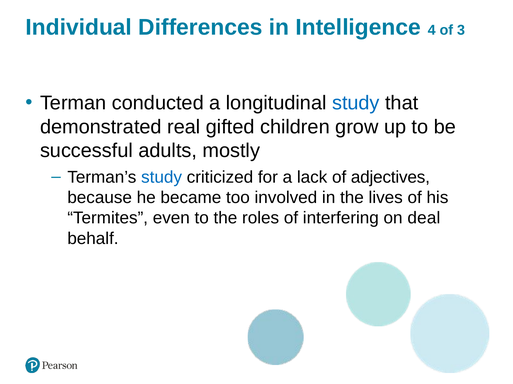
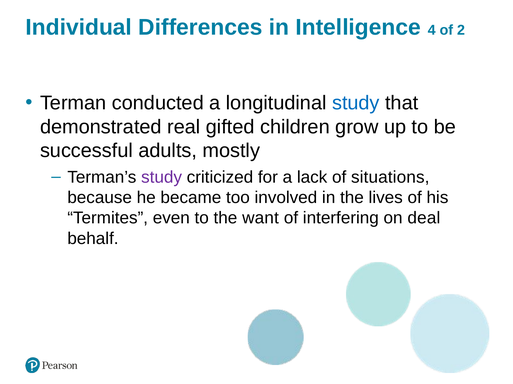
3: 3 -> 2 (461, 30)
study colour: blue -> purple (162, 177)
adjectives: adjectives -> situations (390, 177)
roles: roles -> want (261, 218)
